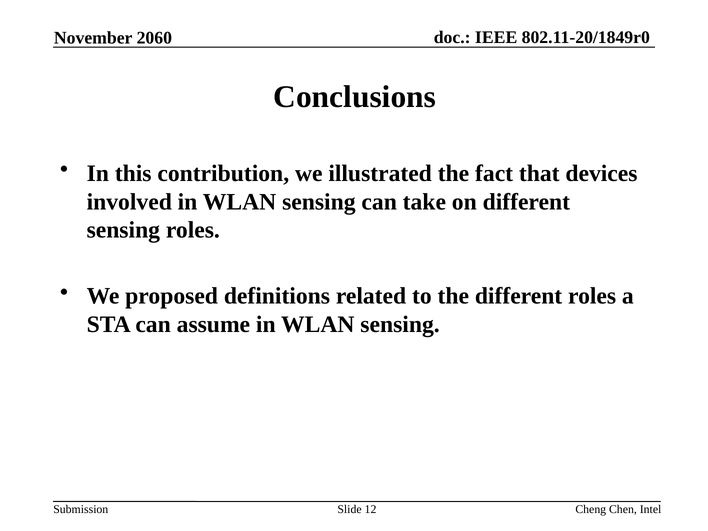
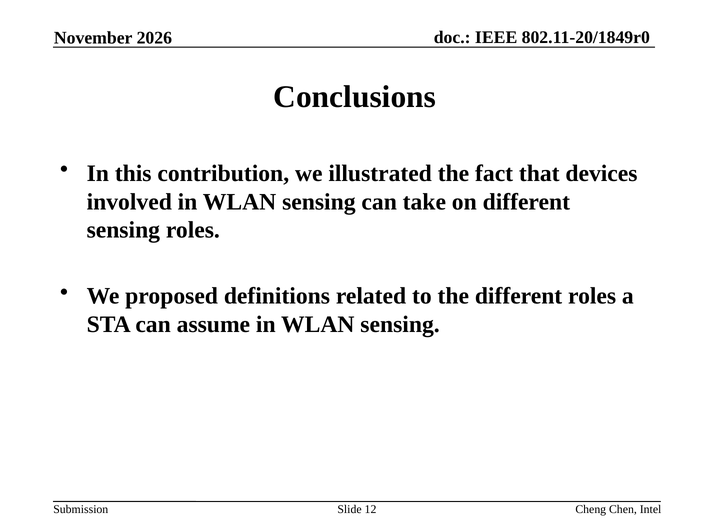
2060: 2060 -> 2026 (154, 38)
